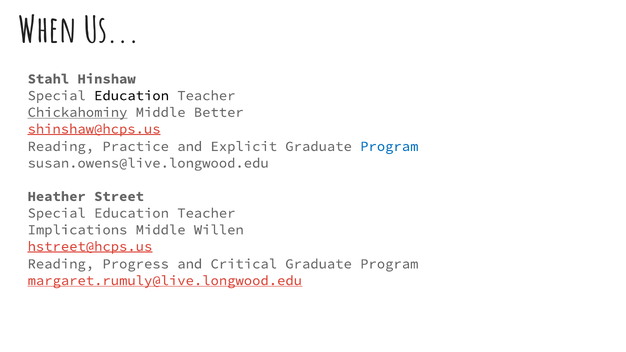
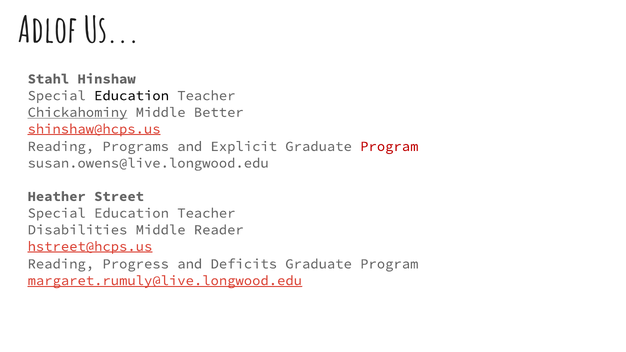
When: When -> Adlof (48, 31)
Practice: Practice -> Programs (136, 146)
Program colour: blue -> red (389, 146)
Implications: Implications -> Disabilities (77, 230)
Willen: Willen -> Reader (219, 230)
Critical: Critical -> Deficits (244, 264)
margaret.rumuly@live.longwood.edu underline: none -> present (165, 281)
